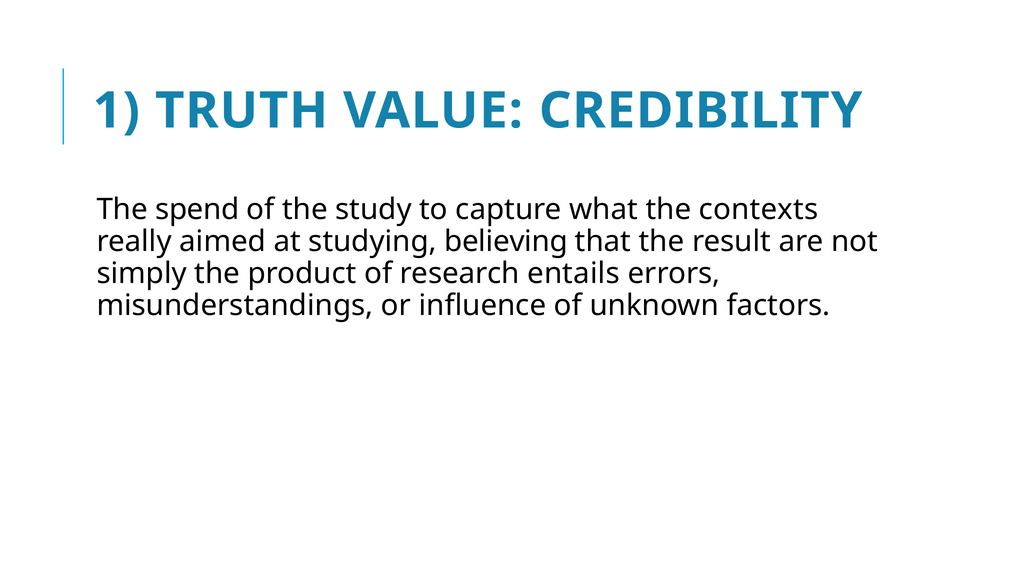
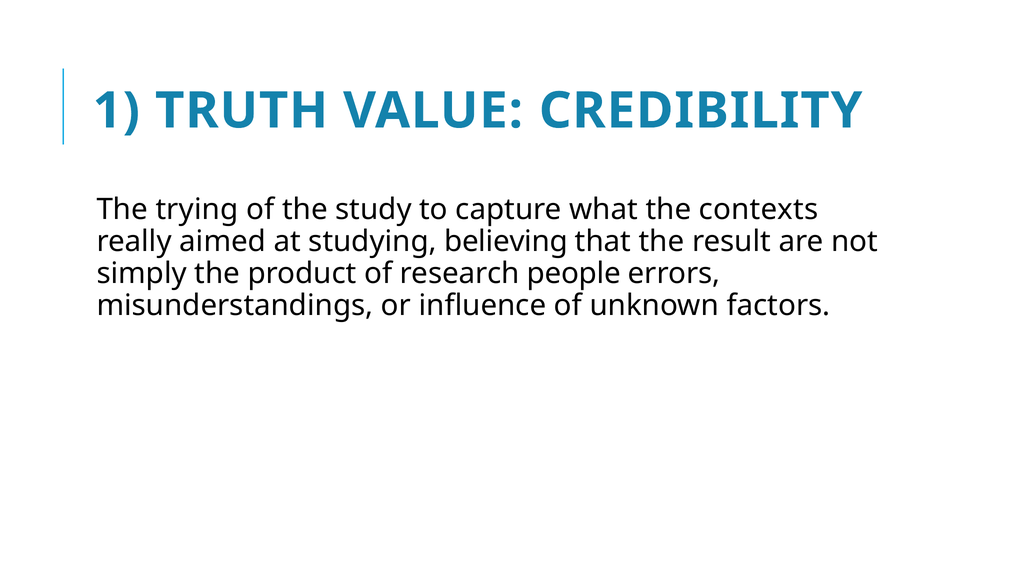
spend: spend -> trying (197, 210)
entails: entails -> people (574, 274)
